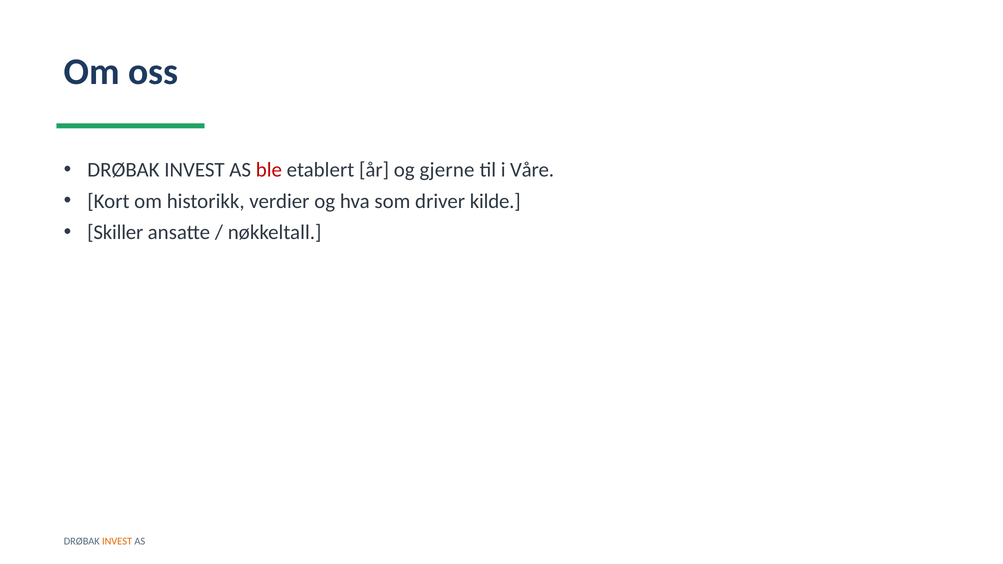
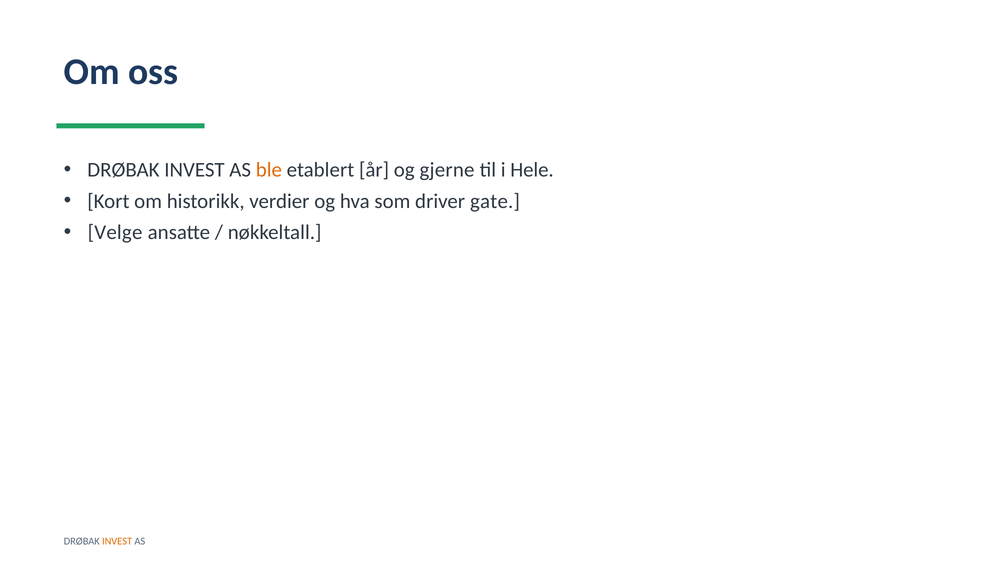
ble colour: red -> orange (269, 170)
Våre: Våre -> Hele (532, 170)
kilde: kilde -> gate (495, 201)
Skiller: Skiller -> Velge (115, 233)
